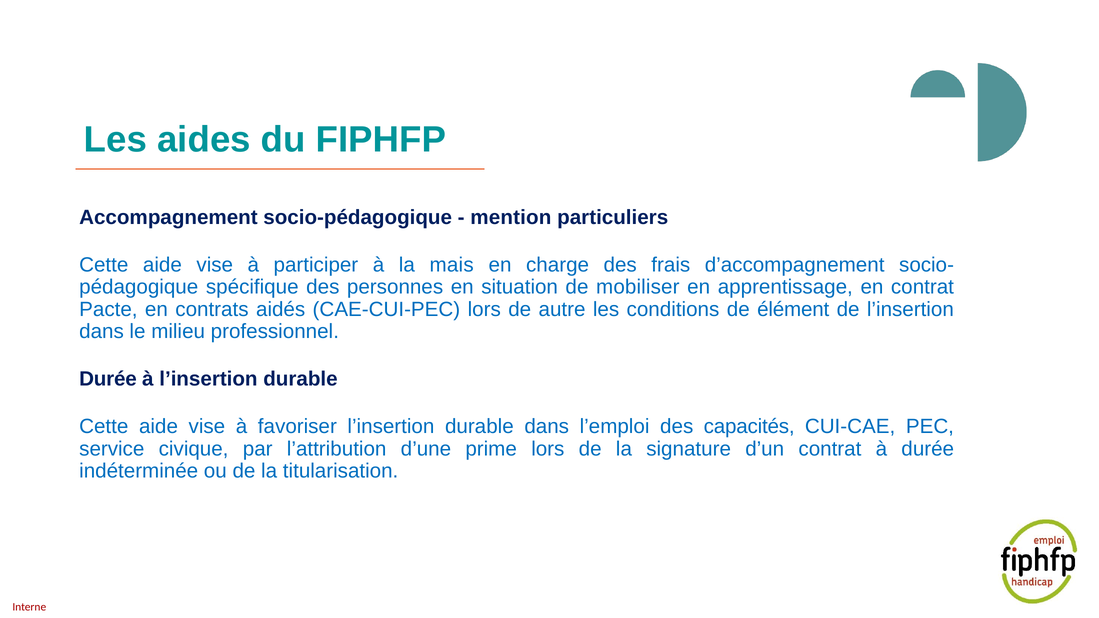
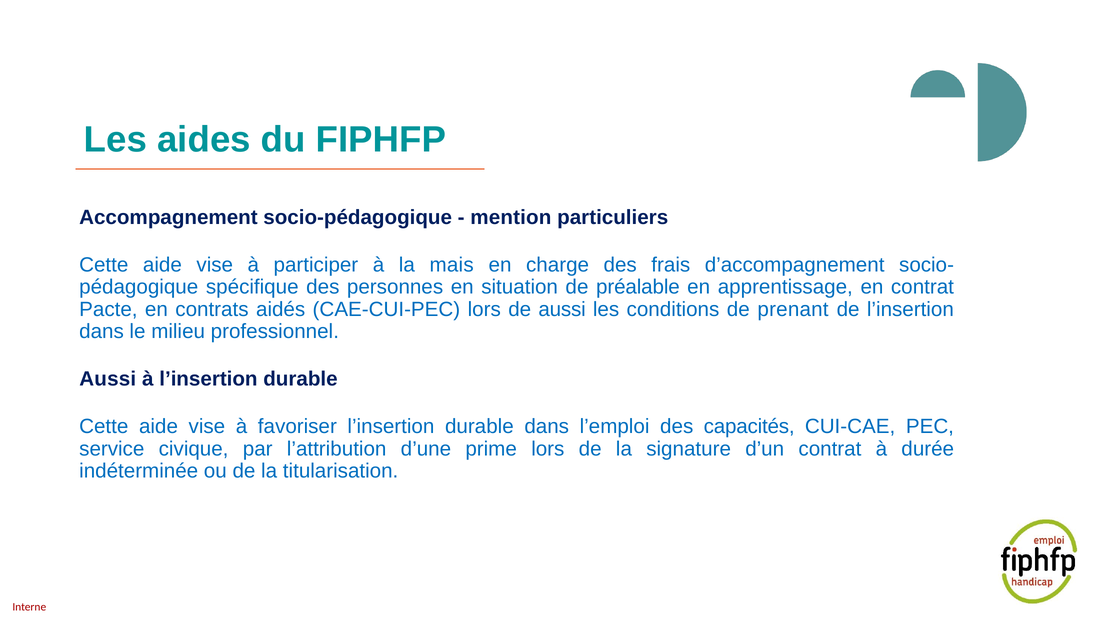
mobiliser: mobiliser -> préalable (638, 287)
de autre: autre -> aussi (562, 310)
élément: élément -> prenant (793, 310)
Durée: Durée -> Aussi (108, 379)
